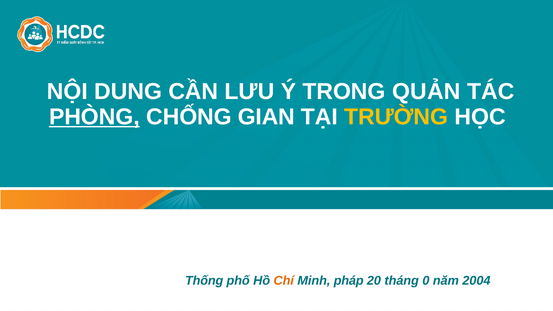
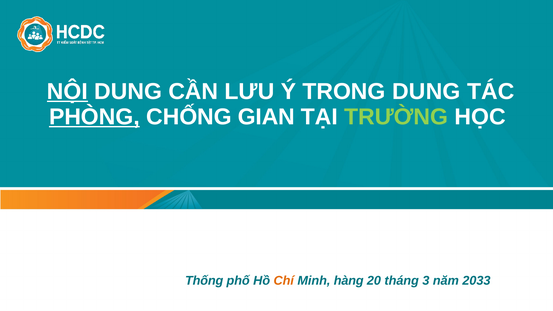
NỘI underline: none -> present (67, 92)
TRONG QUẢN: QUẢN -> DUNG (426, 92)
TRƯỜNG colour: yellow -> light green (396, 117)
pháp: pháp -> hàng (349, 281)
0: 0 -> 3 (426, 281)
2004: 2004 -> 2033 (476, 281)
